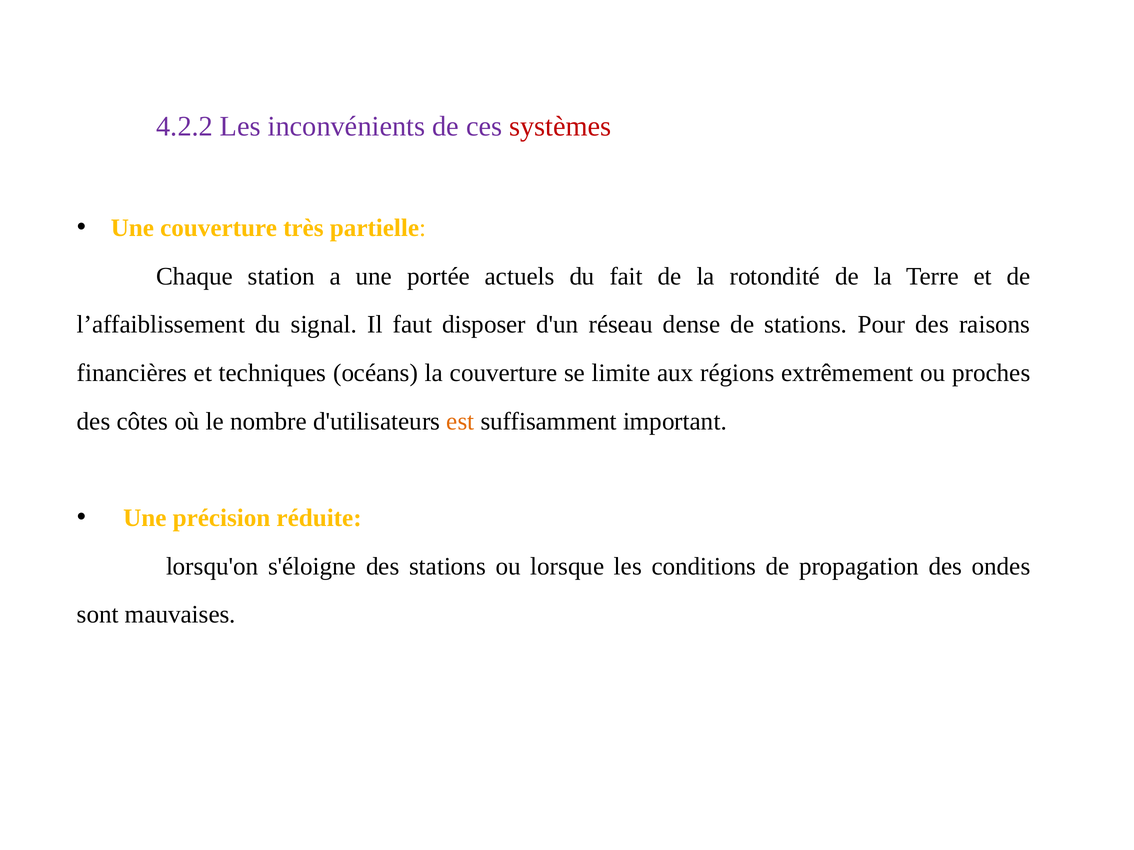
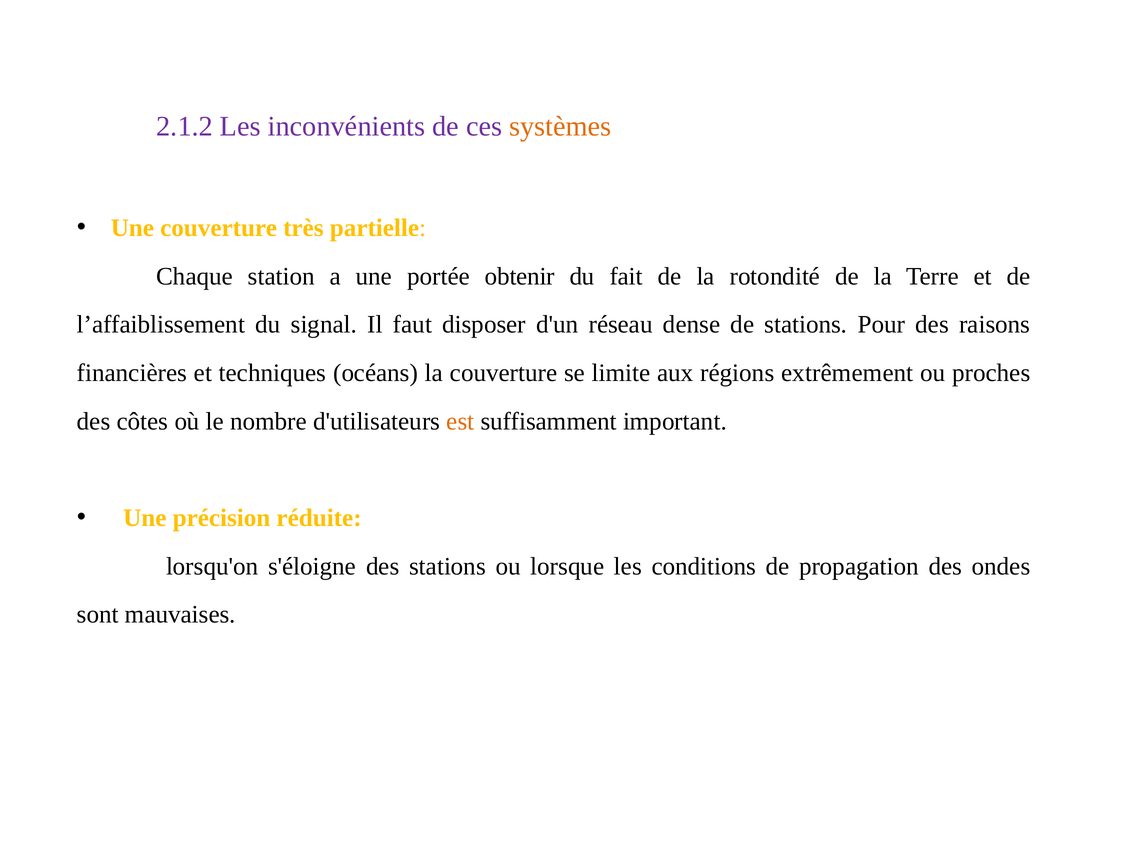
4.2.2: 4.2.2 -> 2.1.2 (185, 127)
systèmes colour: red -> orange (560, 127)
actuels: actuels -> obtenir (520, 276)
